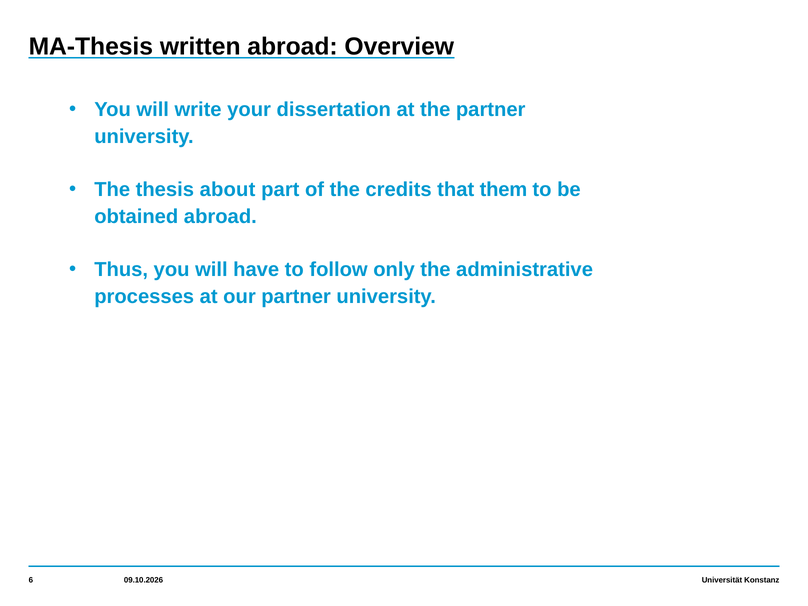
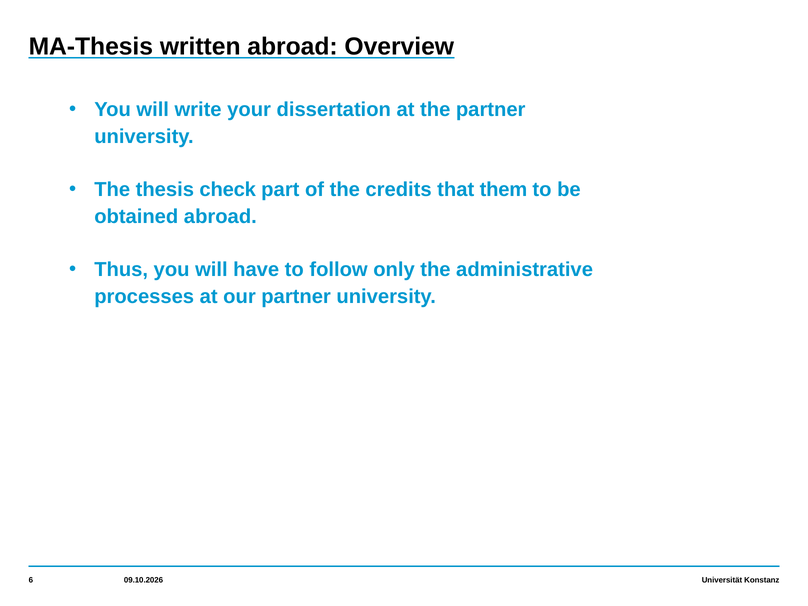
about: about -> check (228, 190)
